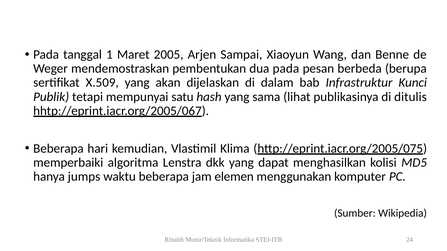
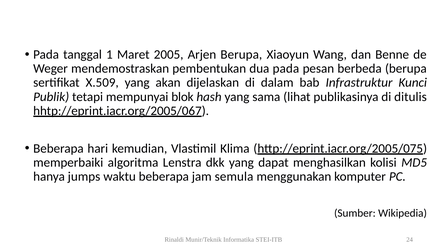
Arjen Sampai: Sampai -> Berupa (241, 55)
satu: satu -> blok (182, 97)
elemen: elemen -> semula (234, 177)
